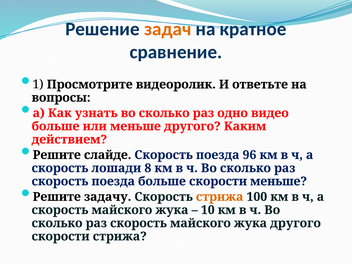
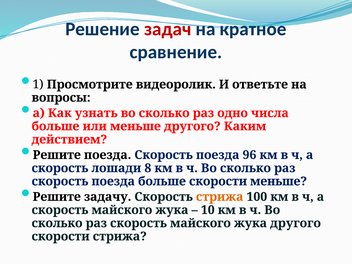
задач colour: orange -> red (168, 29)
видео: видео -> числа (270, 113)
Решите слайде: слайде -> поезда (108, 155)
